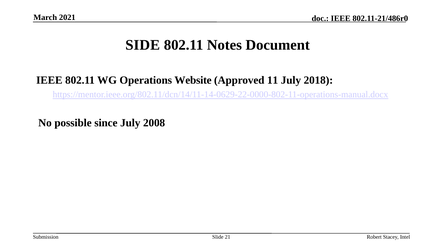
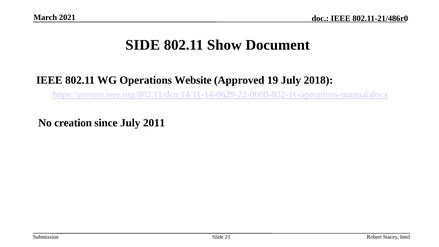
Notes: Notes -> Show (224, 45)
11: 11 -> 19 (273, 80)
possible: possible -> creation (73, 123)
2008: 2008 -> 2011 (154, 123)
